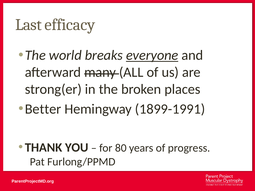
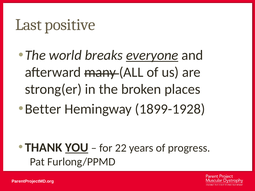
efficacy: efficacy -> positive (70, 25)
1899-1991: 1899-1991 -> 1899-1928 (170, 109)
YOU underline: none -> present (77, 148)
80: 80 -> 22 (121, 148)
